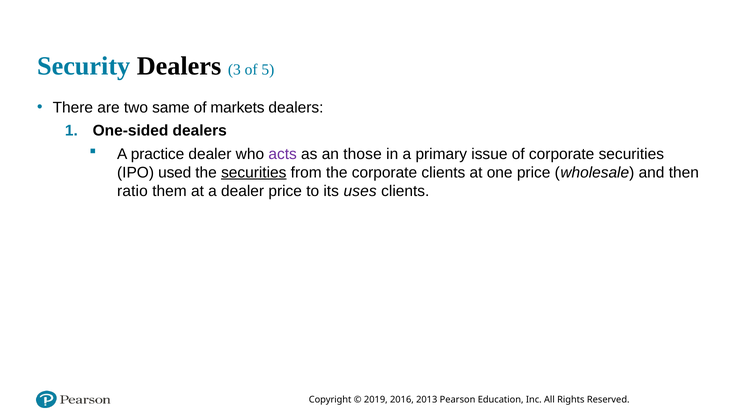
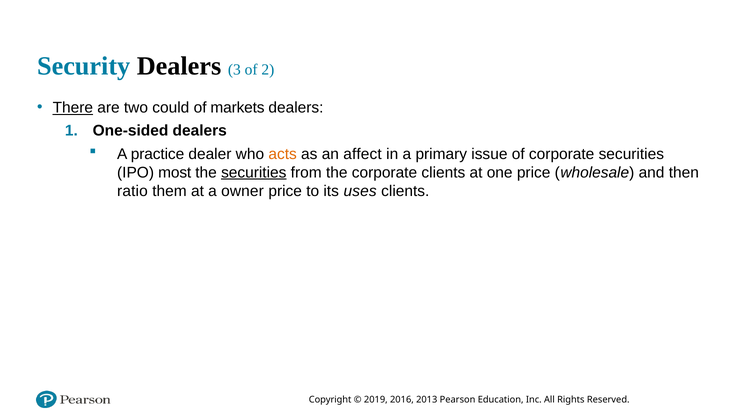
5: 5 -> 2 (268, 69)
There underline: none -> present (73, 108)
same: same -> could (171, 108)
acts colour: purple -> orange (283, 154)
those: those -> affect (363, 154)
used: used -> most (175, 173)
a dealer: dealer -> owner (243, 191)
